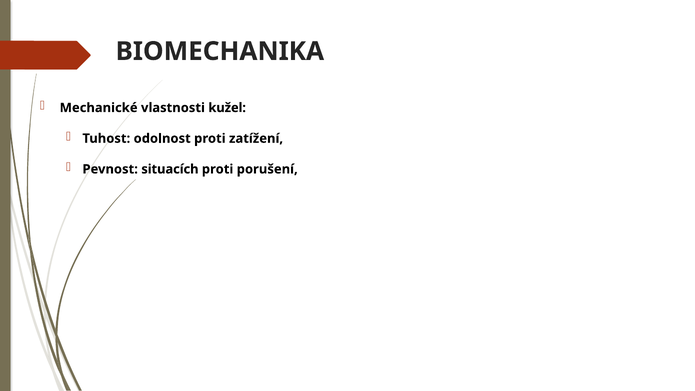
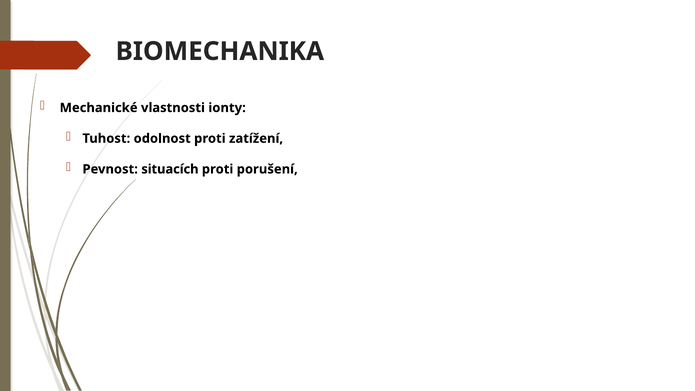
kužel: kužel -> ionty (227, 108)
